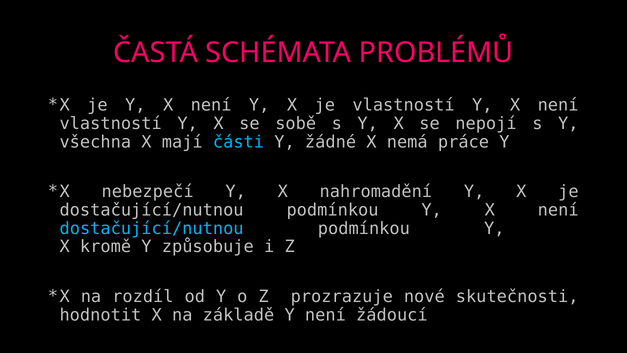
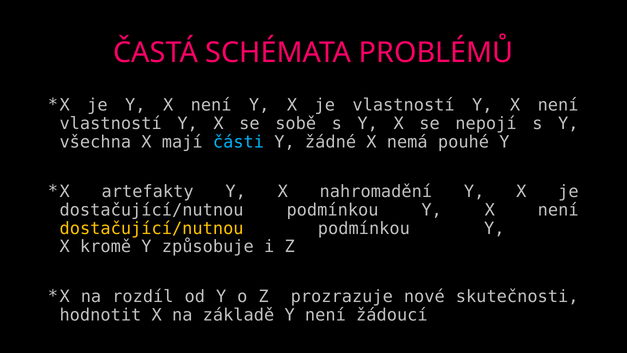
práce: práce -> pouhé (463, 142)
nebezpečí: nebezpečí -> artefakty (148, 192)
dostačující/nutnou colour: light blue -> yellow (152, 228)
